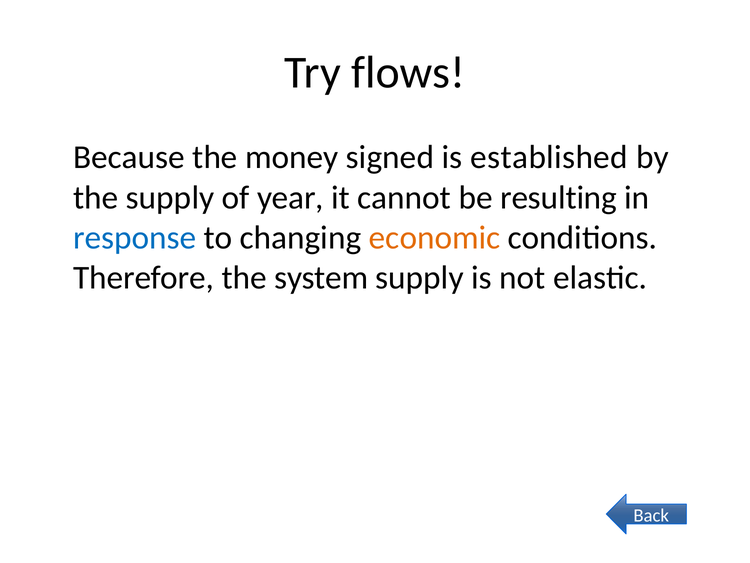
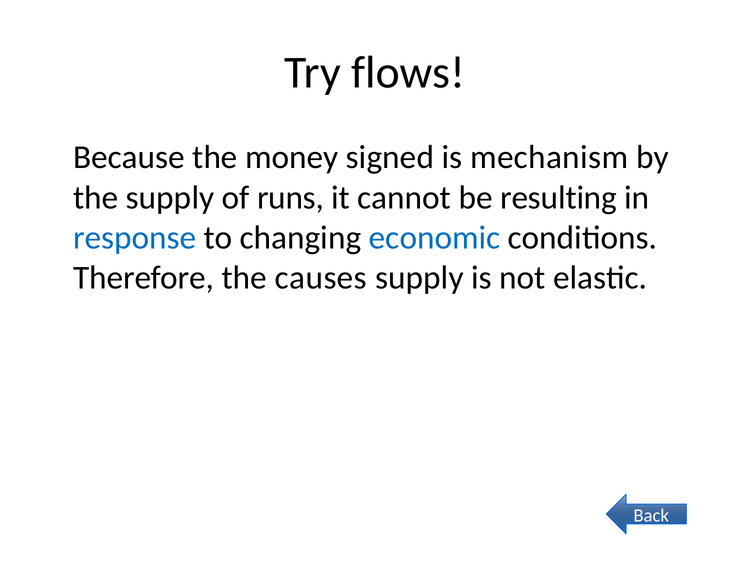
established: established -> mechanism (549, 157)
year: year -> runs (290, 197)
economic colour: orange -> blue (435, 237)
system: system -> causes (321, 277)
